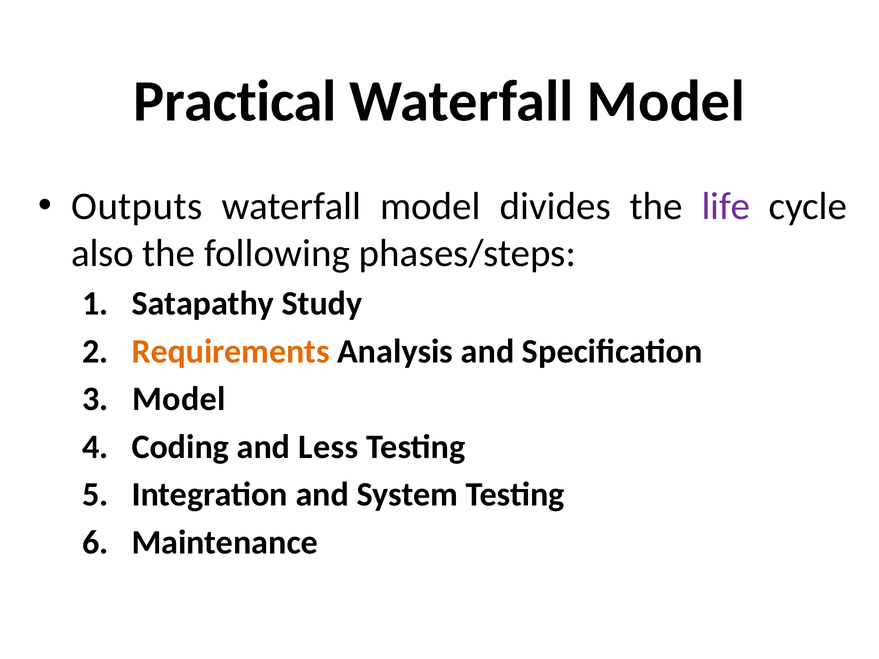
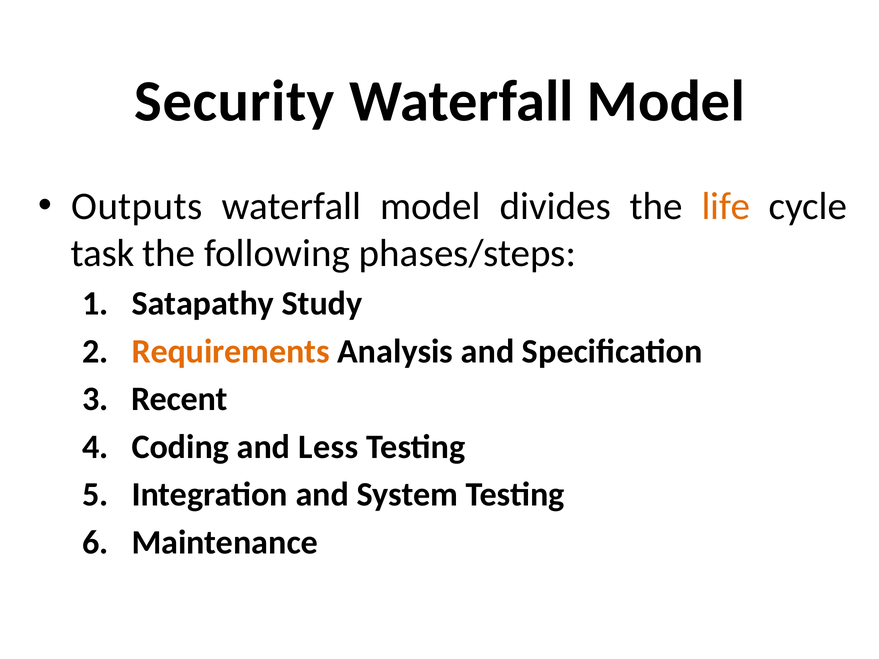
Practical: Practical -> Security (234, 102)
life colour: purple -> orange (726, 206)
also: also -> task (102, 253)
Model: Model -> Recent (179, 399)
